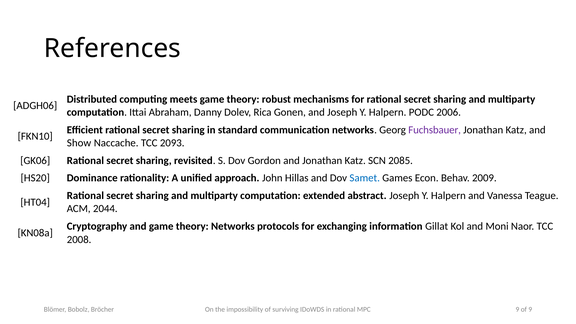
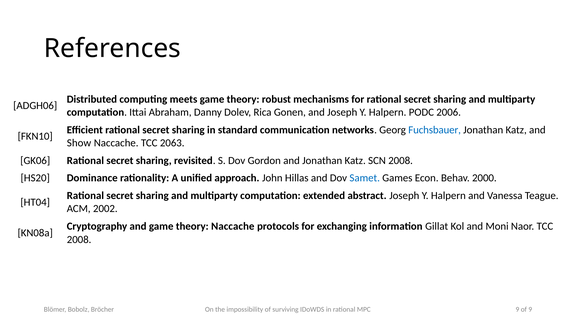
Fuchsbauer colour: purple -> blue (435, 130)
2093: 2093 -> 2063 (172, 143)
SCN 2085: 2085 -> 2008 (401, 161)
2009: 2009 -> 2000 (484, 178)
2044: 2044 -> 2002 (105, 209)
theory Networks: Networks -> Naccache (233, 226)
